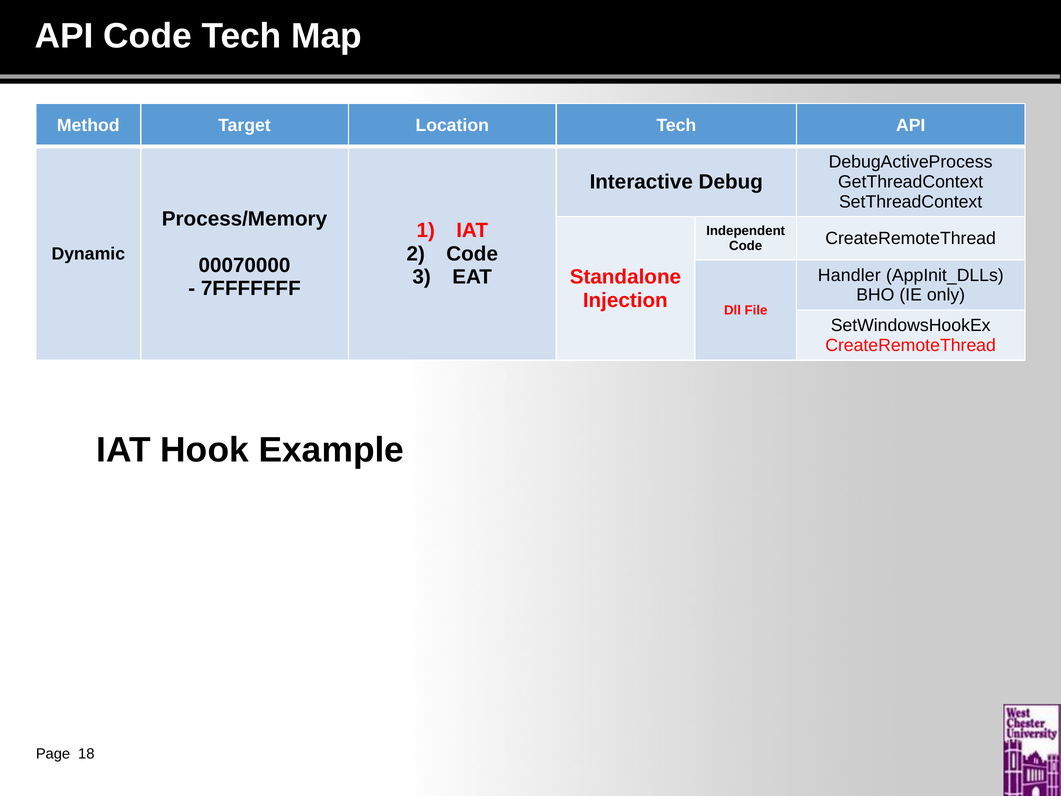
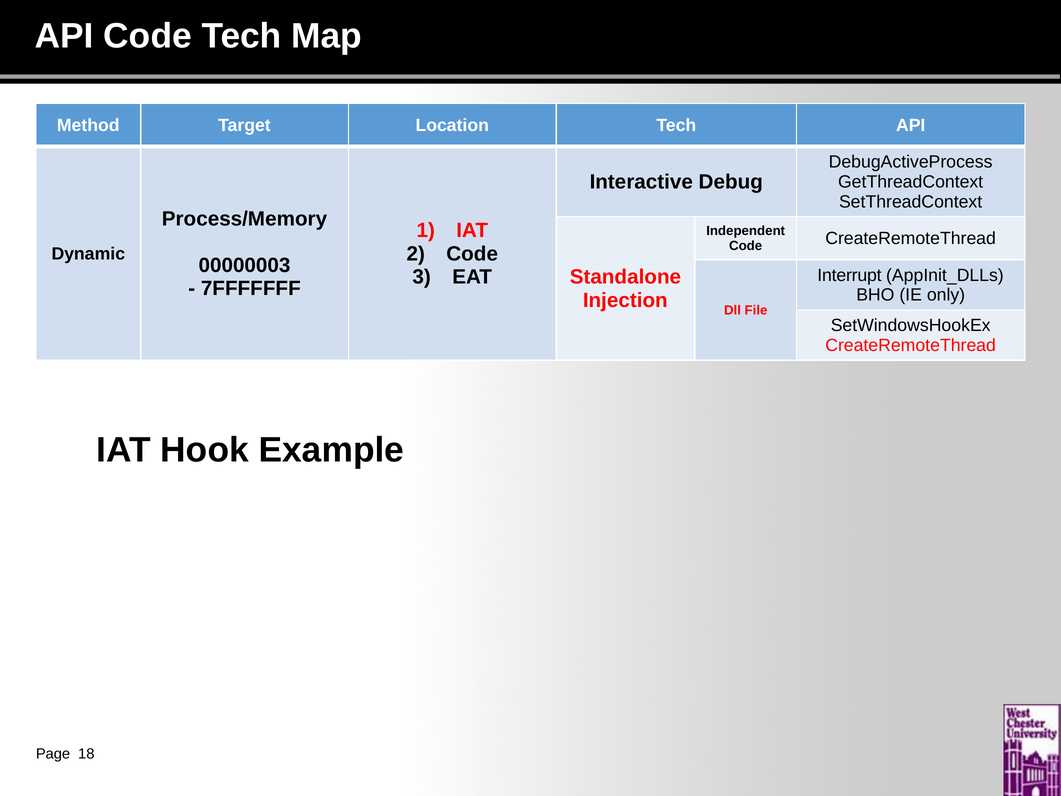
00070000: 00070000 -> 00000003 (244, 265)
Handler: Handler -> Interrupt (849, 275)
